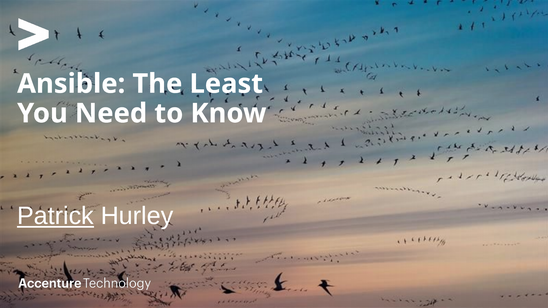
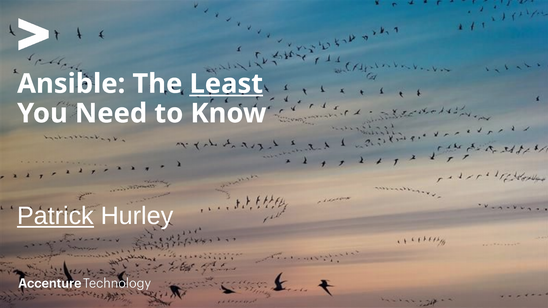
Least underline: none -> present (226, 84)
